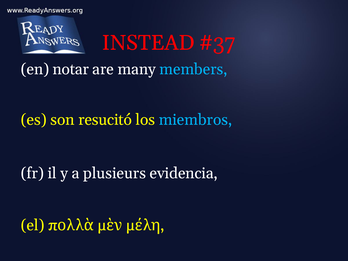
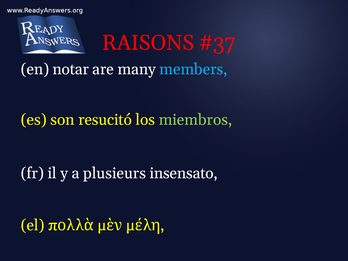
INSTEAD: INSTEAD -> RAISONS (148, 43)
miembros colour: light blue -> light green (196, 120)
evidencia: evidencia -> insensato (184, 173)
